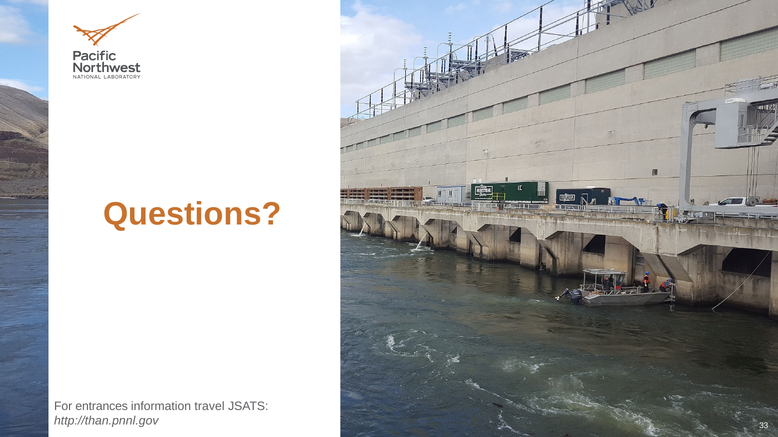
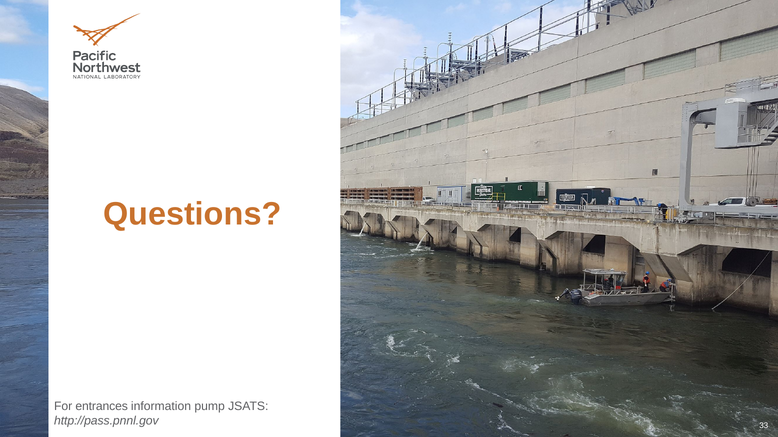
travel: travel -> pump (210, 407)
http://than.pnnl.gov: http://than.pnnl.gov -> http://pass.pnnl.gov (106, 421)
